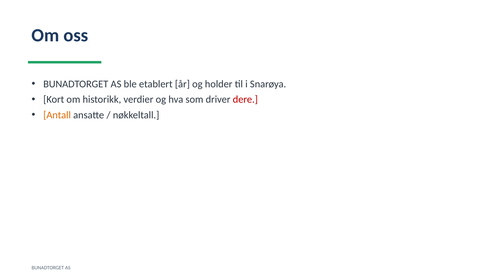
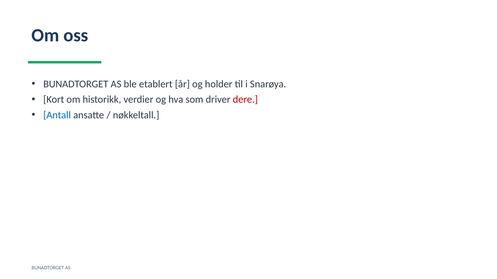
Antall colour: orange -> blue (57, 115)
